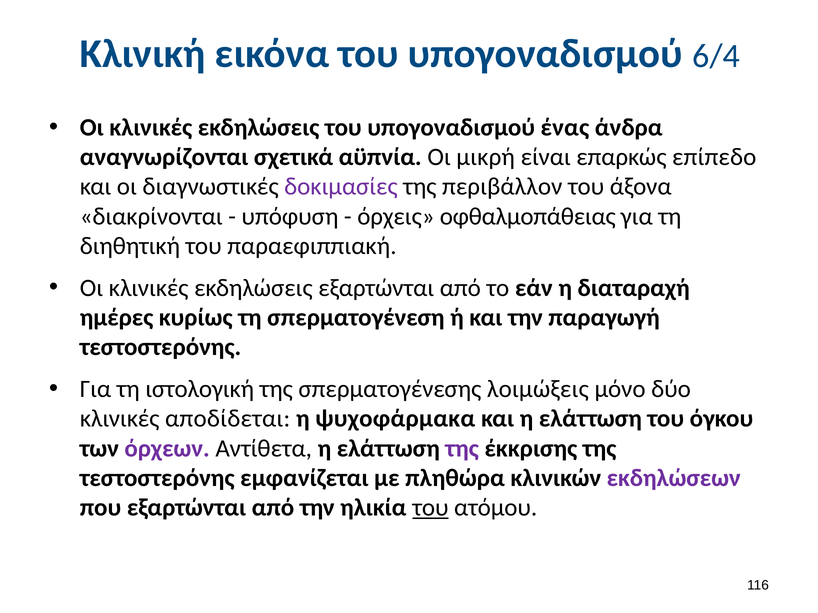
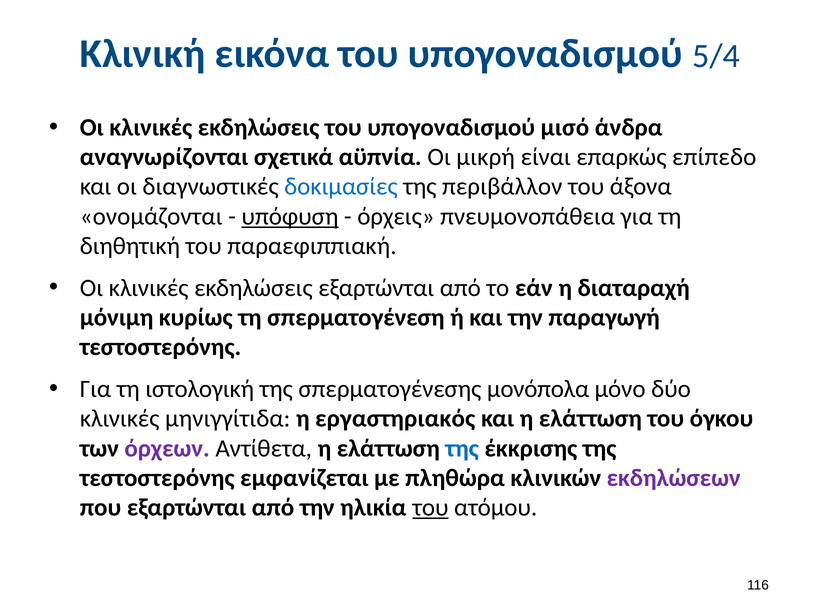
6/4: 6/4 -> 5/4 (716, 56)
ένας: ένας -> μισό (565, 128)
δοκιμασίες colour: purple -> blue (341, 187)
διακρίνονται: διακρίνονται -> ονομάζονται (151, 217)
υπόφυση underline: none -> present (290, 217)
οφθαλμοπάθειας: οφθαλμοπάθειας -> πνευμονοπάθεια (528, 217)
ημέρες: ημέρες -> μόνιμη (117, 318)
λοιμώξεις: λοιμώξεις -> μονόπολα (538, 389)
αποδίδεται: αποδίδεται -> μηνιγγίτιδα (228, 419)
ψυχοφάρμακα: ψυχοφάρμακα -> εργαστηριακός (395, 419)
της colour: purple -> blue (462, 449)
